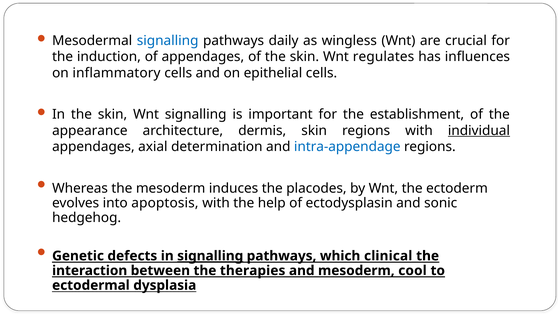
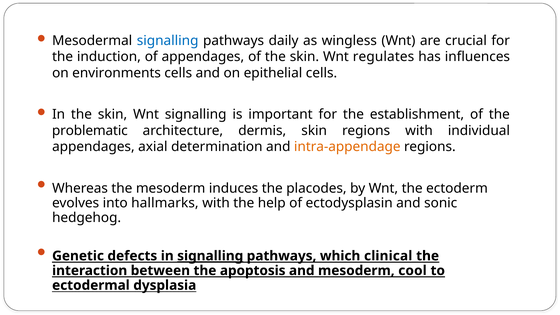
inflammatory: inflammatory -> environments (117, 73)
appearance: appearance -> problematic (90, 131)
individual underline: present -> none (479, 131)
intra‐appendage colour: blue -> orange (347, 147)
apoptosis: apoptosis -> hallmarks (165, 203)
therapies: therapies -> apoptosis (253, 271)
